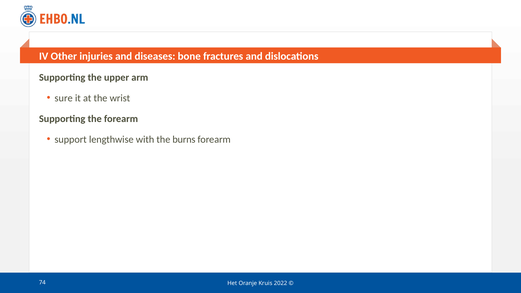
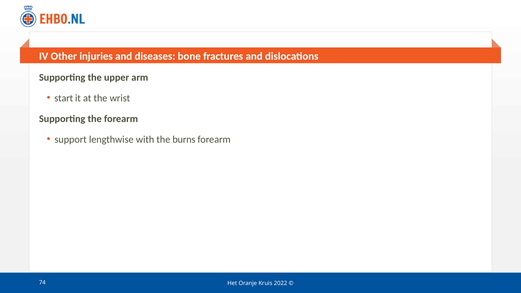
sure: sure -> start (64, 98)
